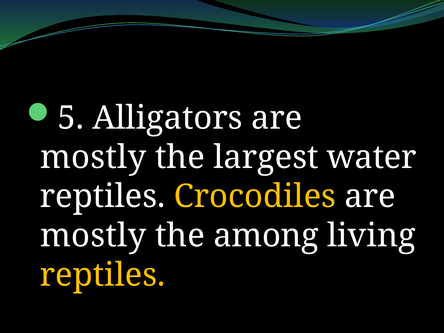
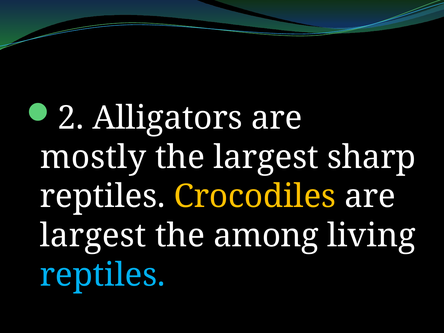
5: 5 -> 2 (71, 118)
water: water -> sharp (371, 157)
mostly: mostly -> largest (93, 236)
reptiles colour: yellow -> light blue (103, 275)
